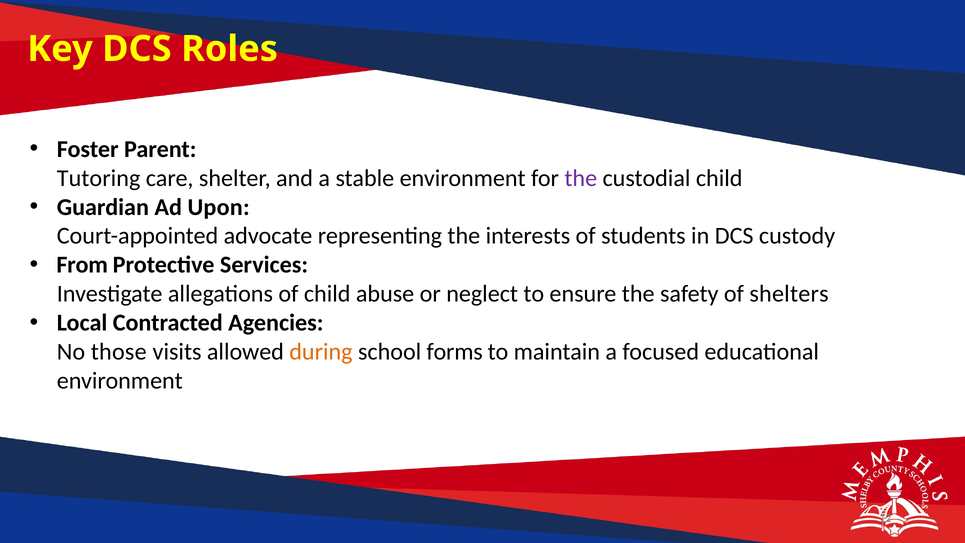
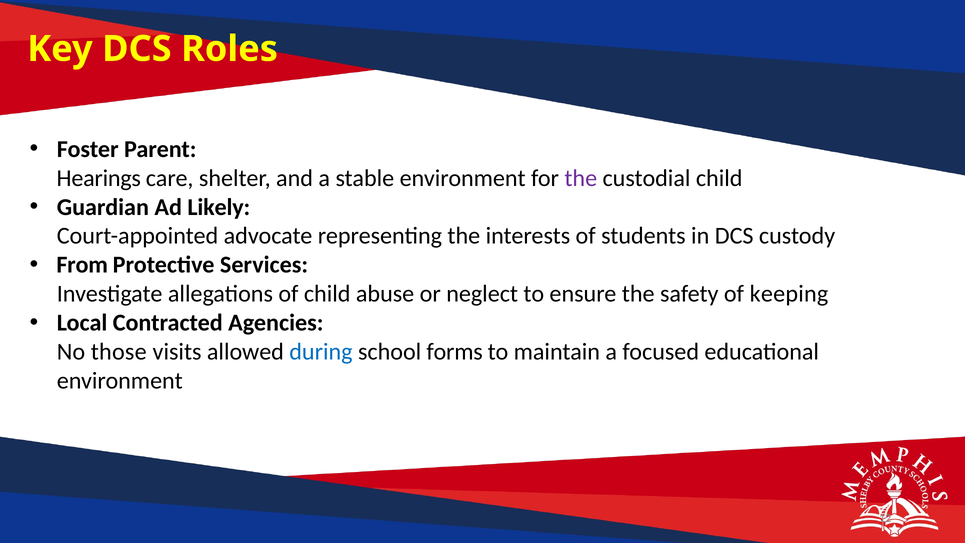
Tutoring: Tutoring -> Hearings (99, 178)
Upon: Upon -> Likely (219, 207)
shelters: shelters -> keeping (789, 294)
during colour: orange -> blue (321, 352)
